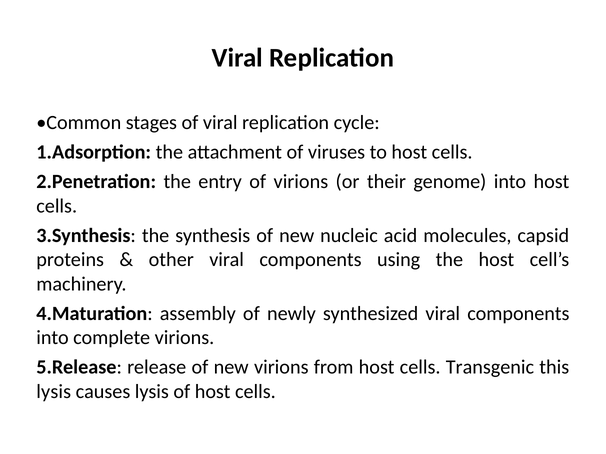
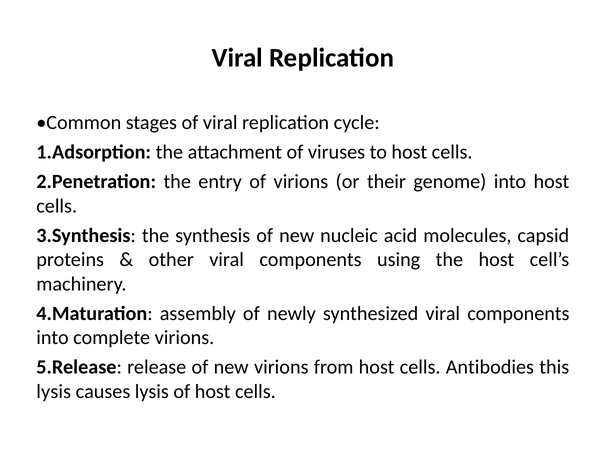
Transgenic: Transgenic -> Antibodies (490, 368)
